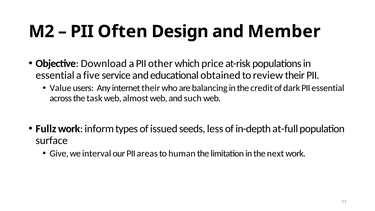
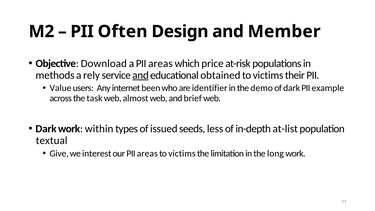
a PII other: other -> areas (160, 63)
essential: essential -> methods (55, 75)
five: five -> rely (92, 75)
and underline: none -> present (141, 75)
review: review -> victims (268, 75)
internet their: their -> been (151, 88)
balancing: balancing -> identifier (210, 88)
credit: credit -> demo (262, 88)
PII essential: essential -> example (328, 88)
such: such -> brief (193, 98)
Fullz: Fullz -> Dark (46, 129)
inform: inform -> within (99, 129)
at-full: at-full -> at-list (285, 129)
surface: surface -> textual (52, 141)
interval: interval -> interest (97, 153)
human: human -> victims (182, 153)
next: next -> long (275, 153)
